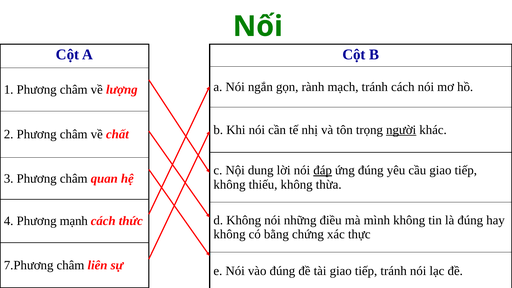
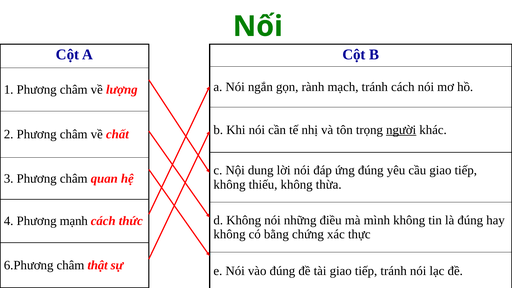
đáp underline: present -> none (323, 170)
7.Phương: 7.Phương -> 6.Phương (29, 265)
liên: liên -> thật (98, 265)
